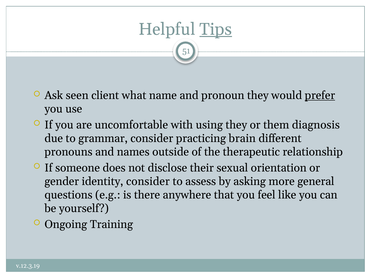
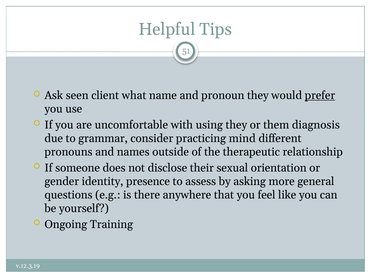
Tips underline: present -> none (216, 29)
brain: brain -> mind (242, 139)
identity consider: consider -> presence (148, 182)
